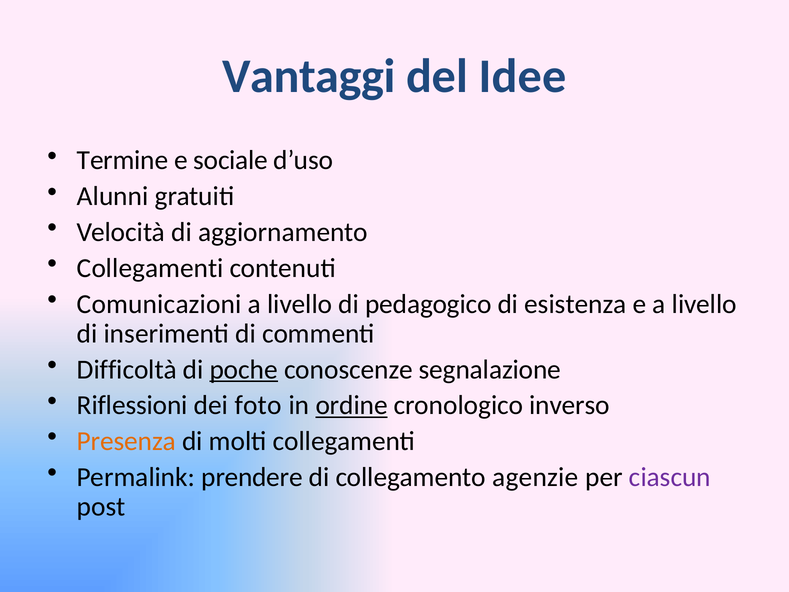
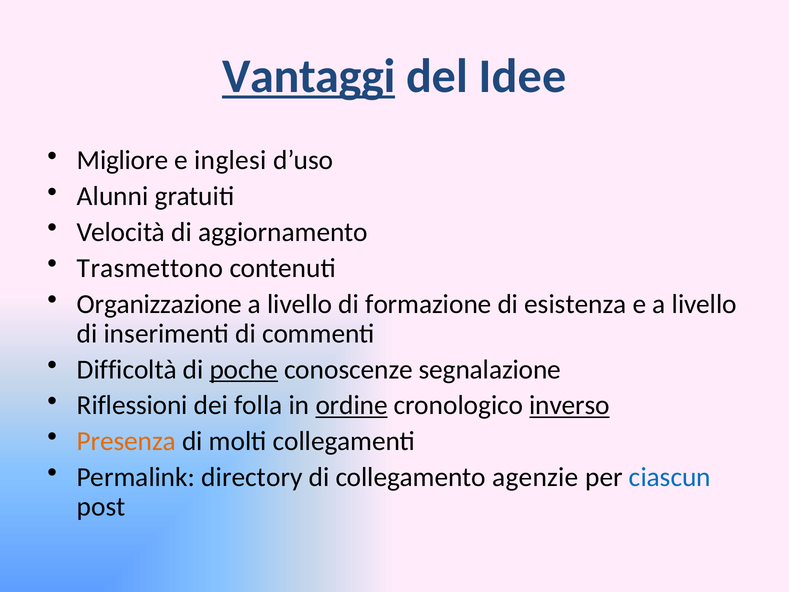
Vantaggi underline: none -> present (309, 76)
Termine: Termine -> Migliore (123, 160)
sociale: sociale -> inglesi (230, 160)
Collegamenti: Collegamenti -> Trasmettono (150, 268)
Comunicazioni: Comunicazioni -> Organizzazione (159, 304)
pedagogico: pedagogico -> formazione (428, 304)
foto: foto -> folla (258, 405)
inverso underline: none -> present (570, 405)
prendere: prendere -> directory (252, 477)
ciascun colour: purple -> blue (670, 477)
